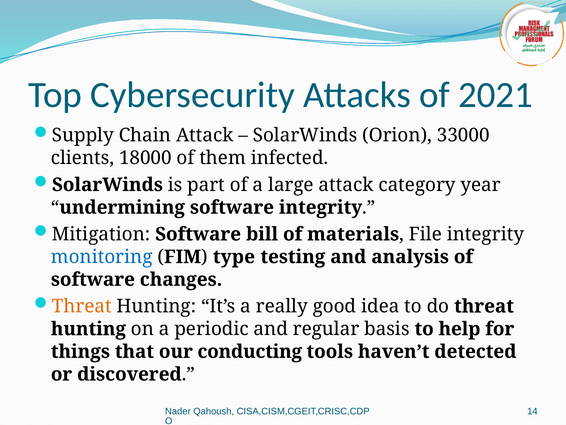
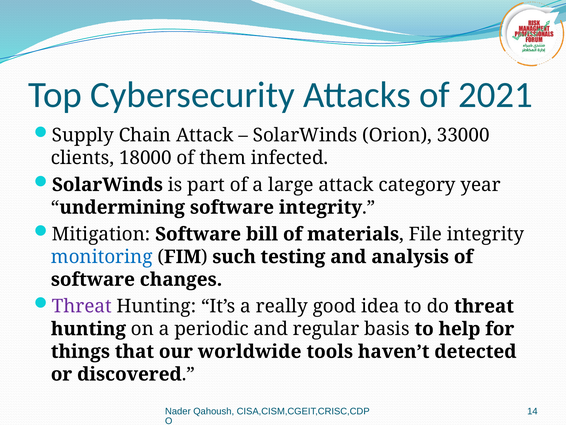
type: type -> such (234, 257)
Threat colour: orange -> purple (82, 306)
conducting: conducting -> worldwide (250, 351)
